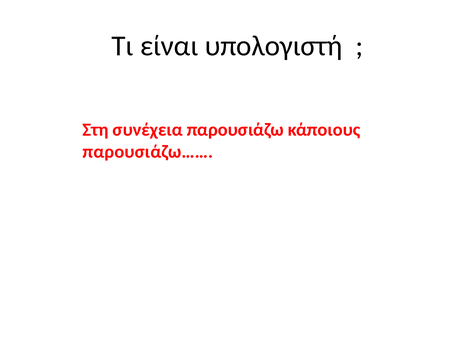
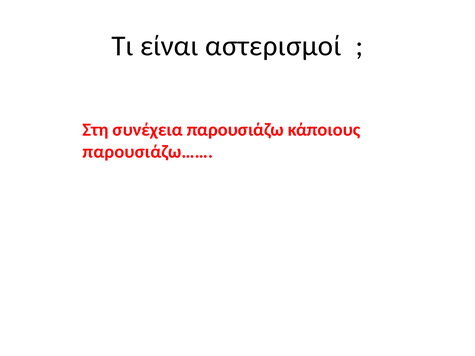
υπολογιστή: υπολογιστή -> αστερισμοί (273, 46)
